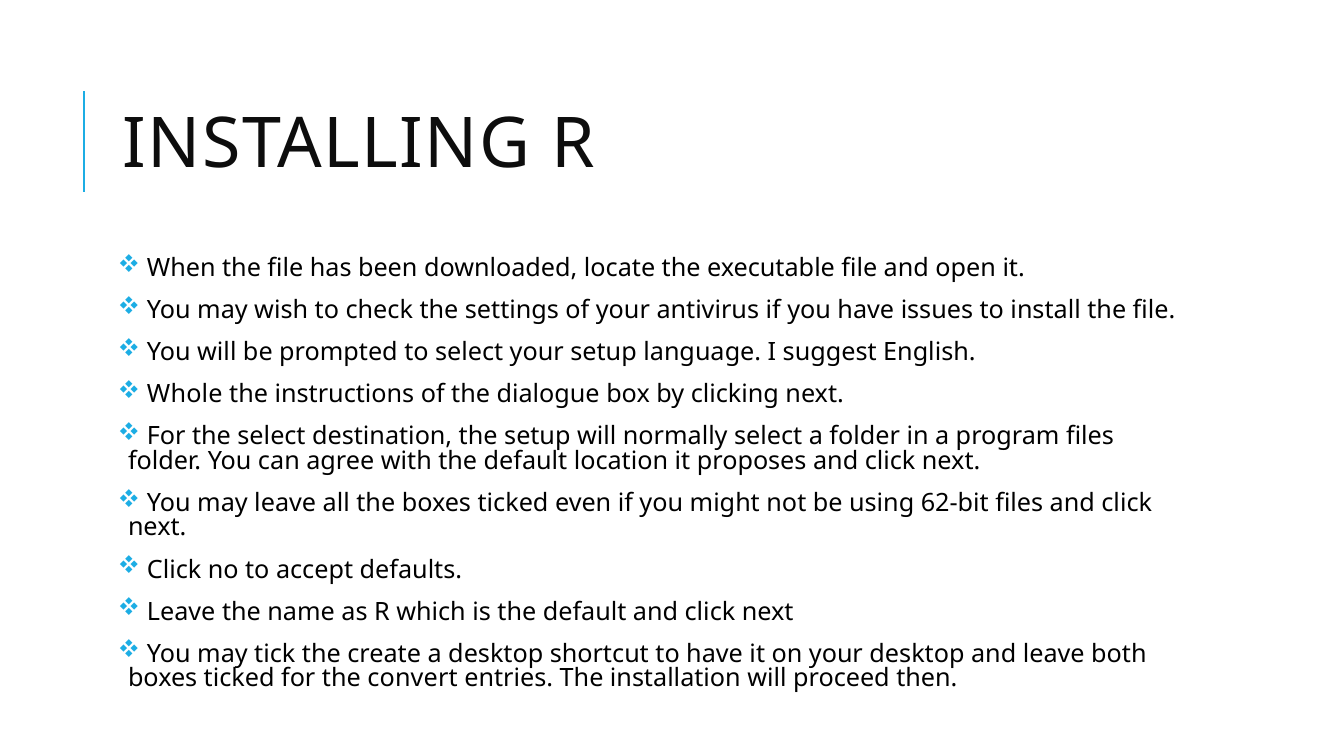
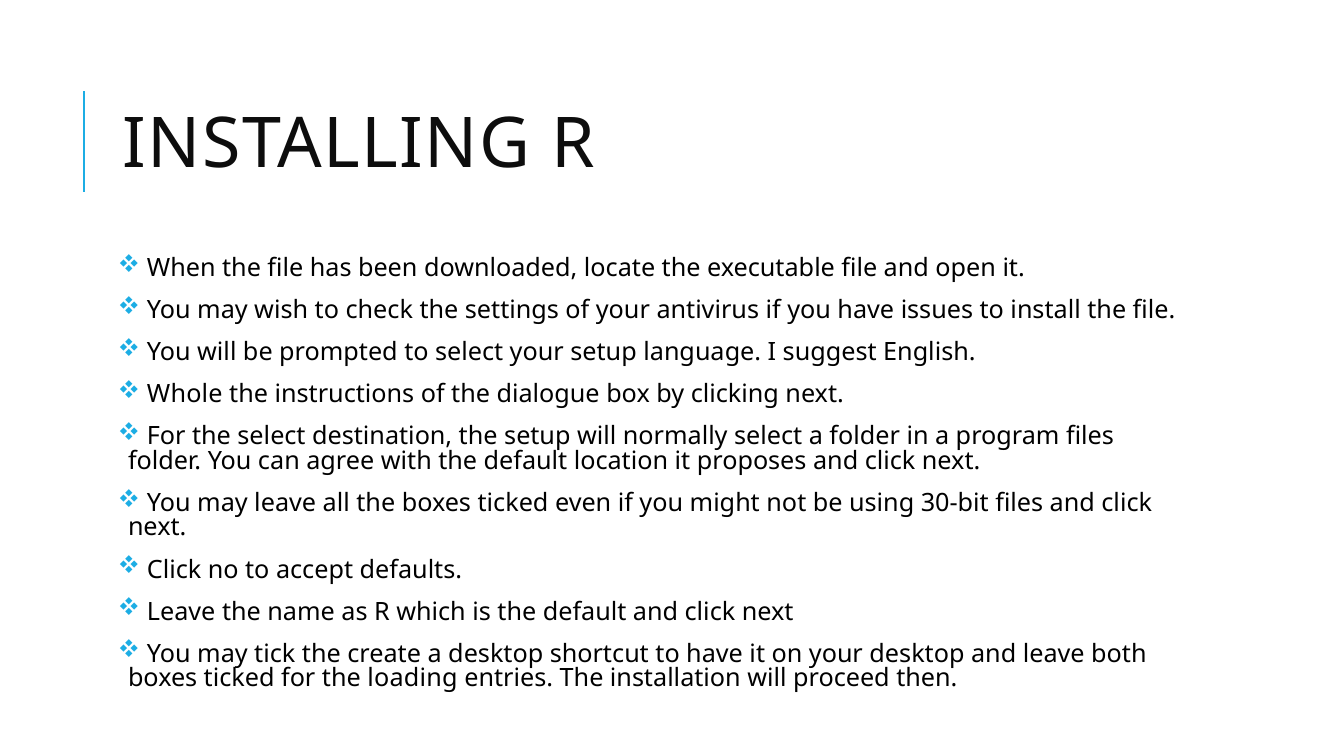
62-bit: 62-bit -> 30-bit (955, 503)
convert: convert -> loading (413, 678)
